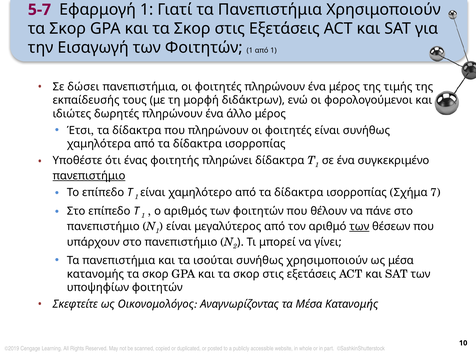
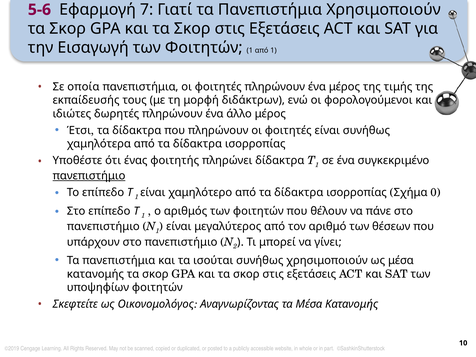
5-7: 5-7 -> 5-6 (39, 10)
Εφαρμογή 1: 1 -> 7 (147, 10)
δώσει: δώσει -> οποία (83, 87)
7: 7 -> 0 (436, 193)
των underline: present -> none (359, 227)
